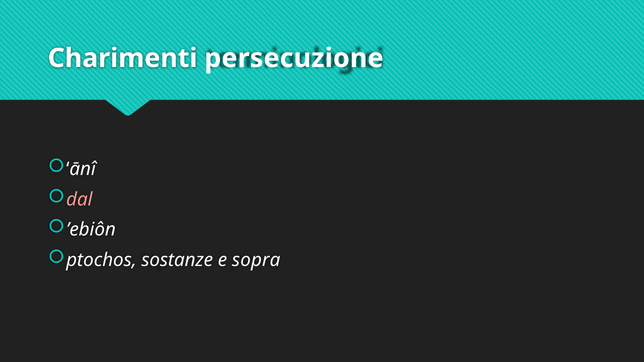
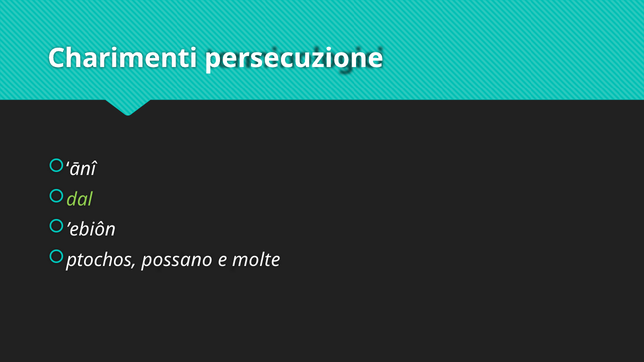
dal colour: pink -> light green (79, 200)
sostanze: sostanze -> possano (177, 260)
sopra: sopra -> molte (256, 260)
